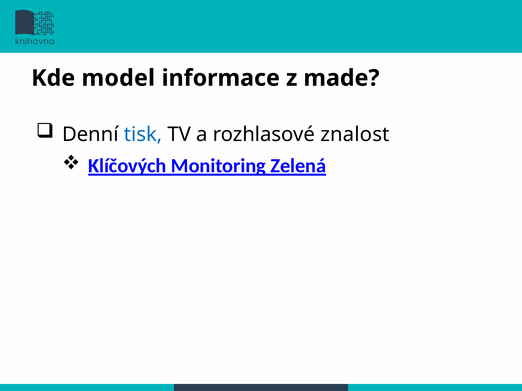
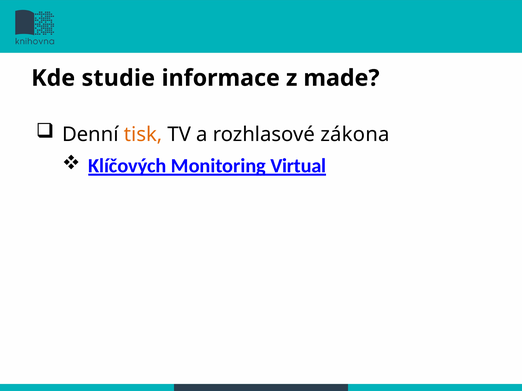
model: model -> studie (118, 78)
tisk colour: blue -> orange (143, 135)
znalost: znalost -> zákona (355, 135)
Zelená: Zelená -> Virtual (298, 166)
